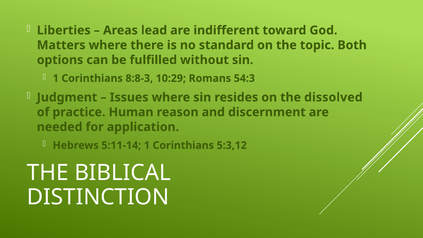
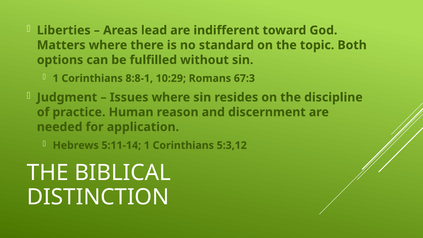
8:8-3: 8:8-3 -> 8:8-1 (139, 78)
54:3: 54:3 -> 67:3 (244, 78)
dissolved: dissolved -> discipline (333, 97)
